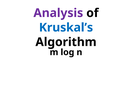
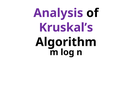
Kruskal’s colour: blue -> purple (66, 28)
